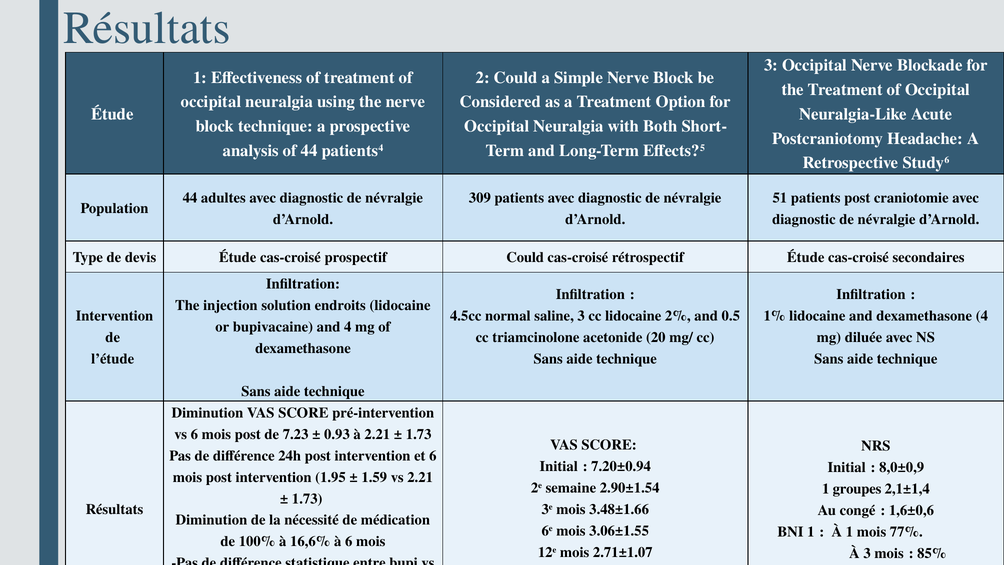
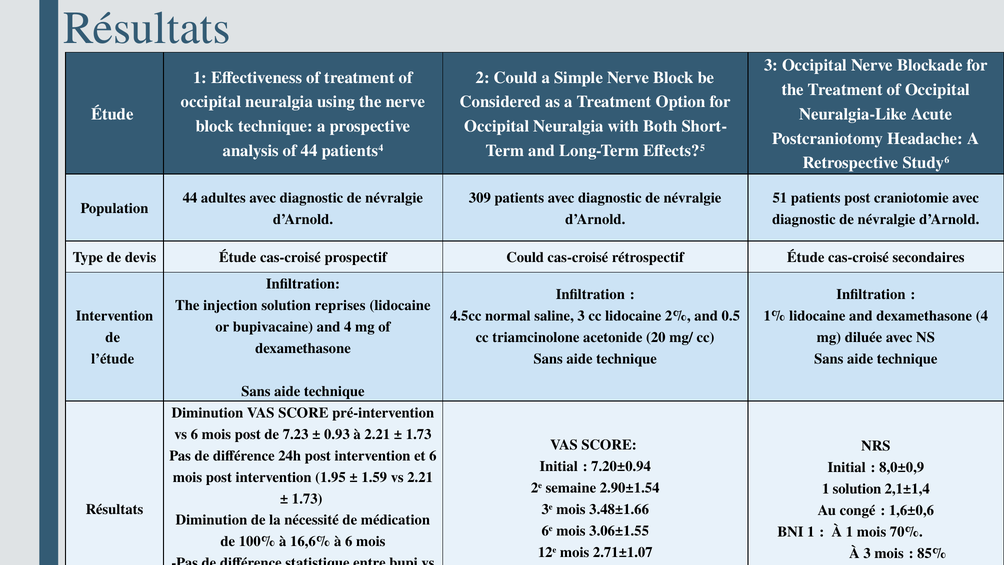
endroits: endroits -> reprises (340, 305)
1 groupes: groupes -> solution (857, 489)
77%: 77% -> 70% (906, 532)
